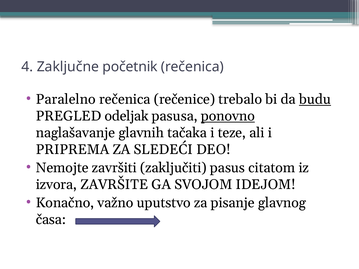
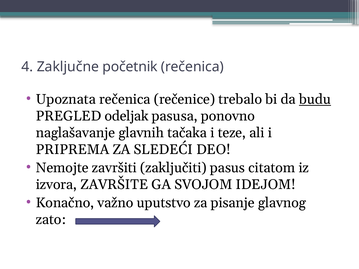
Paralelno: Paralelno -> Upoznata (66, 99)
ponovno underline: present -> none (228, 116)
časa: časa -> zato (51, 220)
